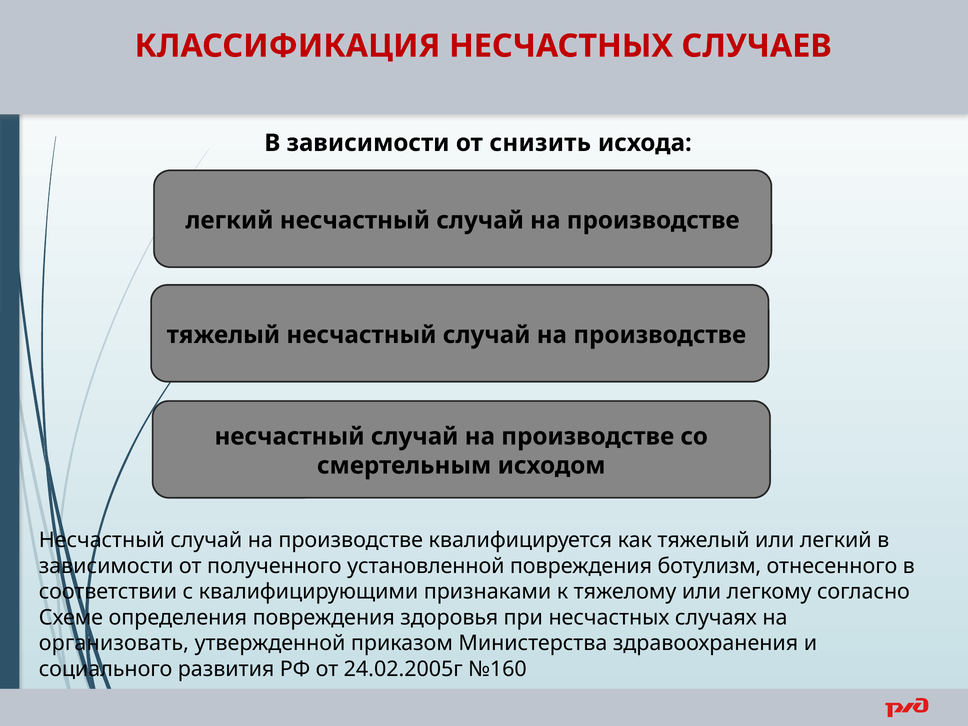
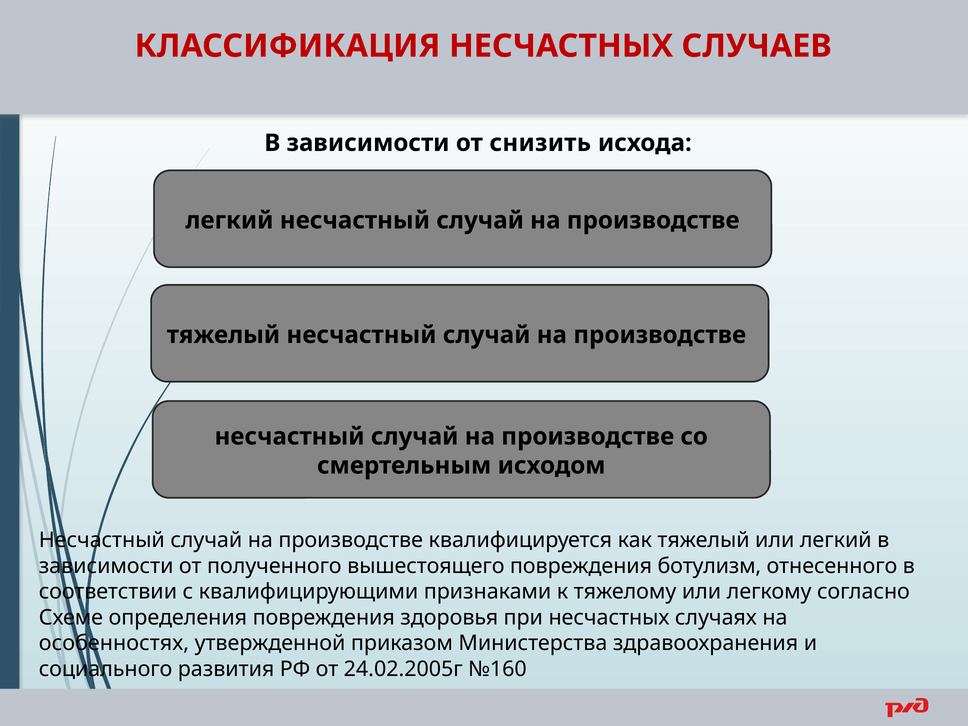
установленной: установленной -> вышестоящего (426, 566)
организовать: организовать -> особенностях (114, 643)
